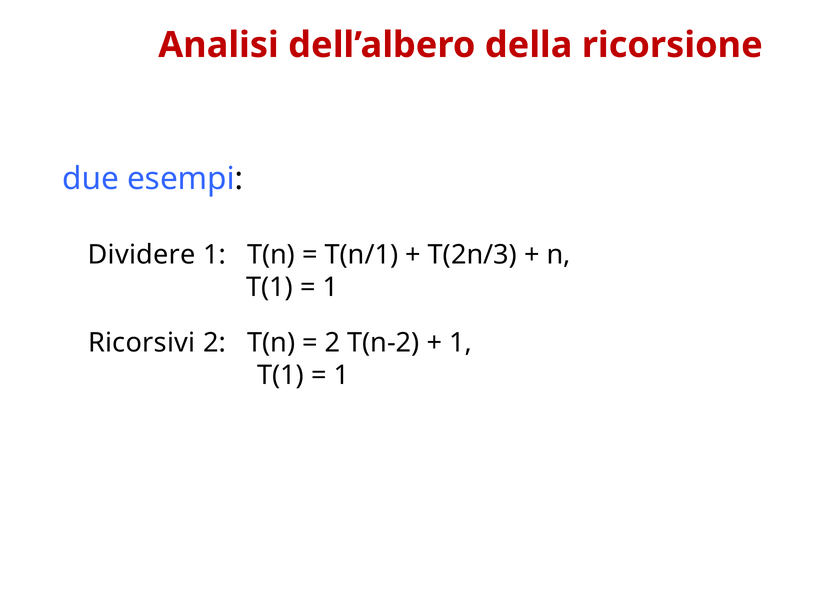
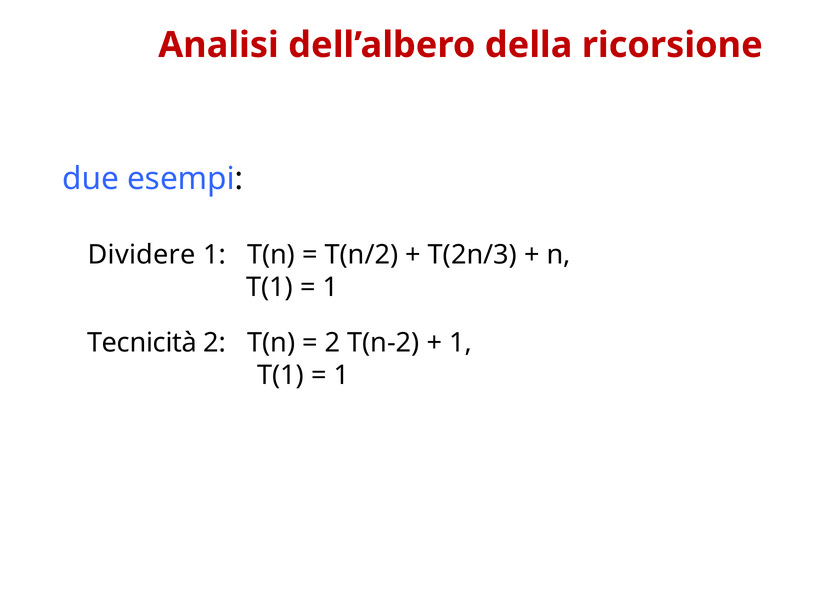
T(n/1: T(n/1 -> T(n/2 (361, 255)
Ricorsivi: Ricorsivi -> Tecnicità (142, 343)
